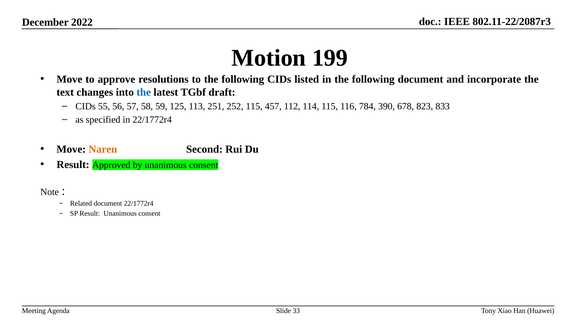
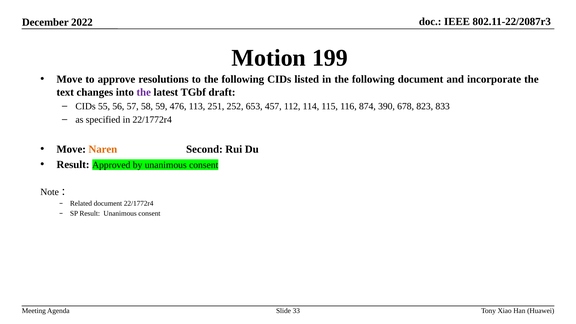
the colour: blue -> purple (144, 92)
125: 125 -> 476 (178, 106)
252 115: 115 -> 653 (254, 106)
784: 784 -> 874 (367, 106)
